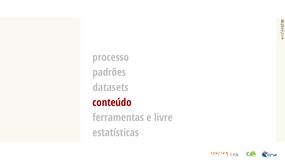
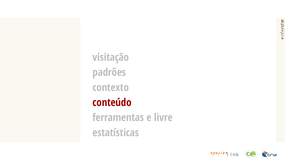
processo: processo -> visitação (111, 57)
datasets: datasets -> contexto (111, 88)
